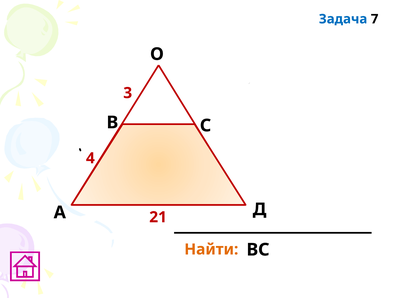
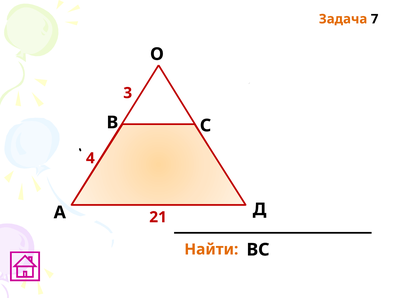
Задача colour: blue -> orange (343, 19)
